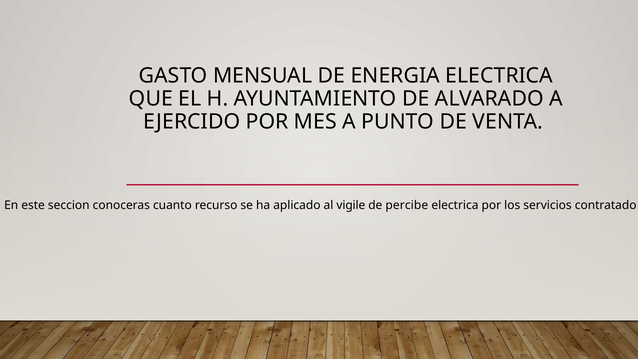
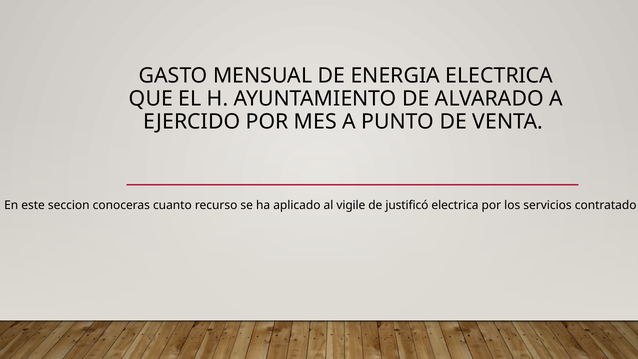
percibe: percibe -> justificó (407, 205)
